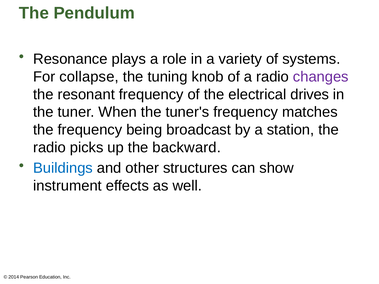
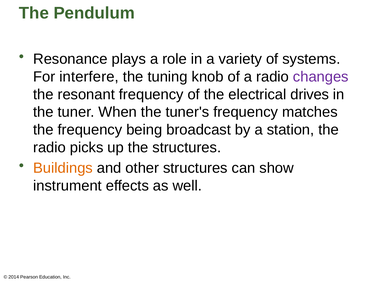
collapse: collapse -> interfere (89, 77)
the backward: backward -> structures (187, 148)
Buildings colour: blue -> orange (63, 168)
